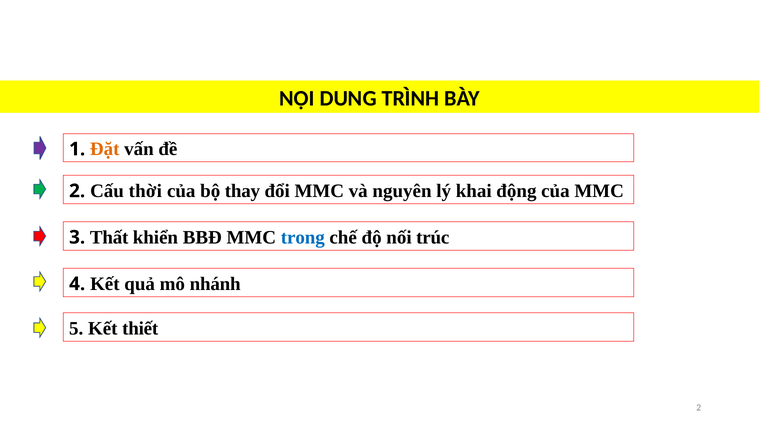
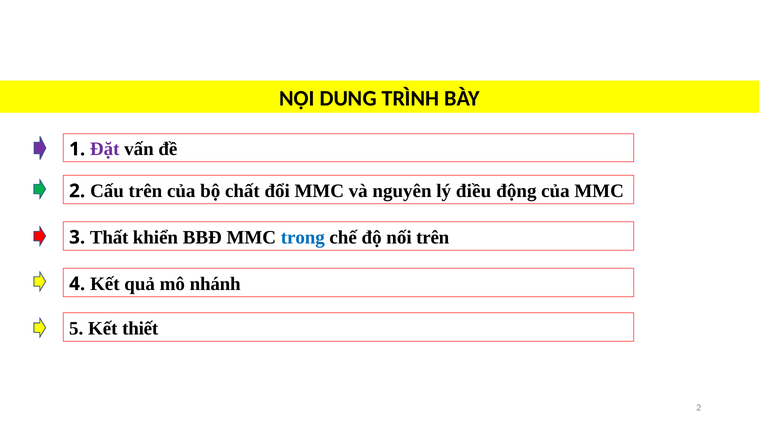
Đặt colour: orange -> purple (105, 149)
Cấu thời: thời -> trên (145, 191)
thay: thay -> chất (242, 191)
khai: khai -> điều (474, 191)
nối trúc: trúc -> trên (433, 237)
